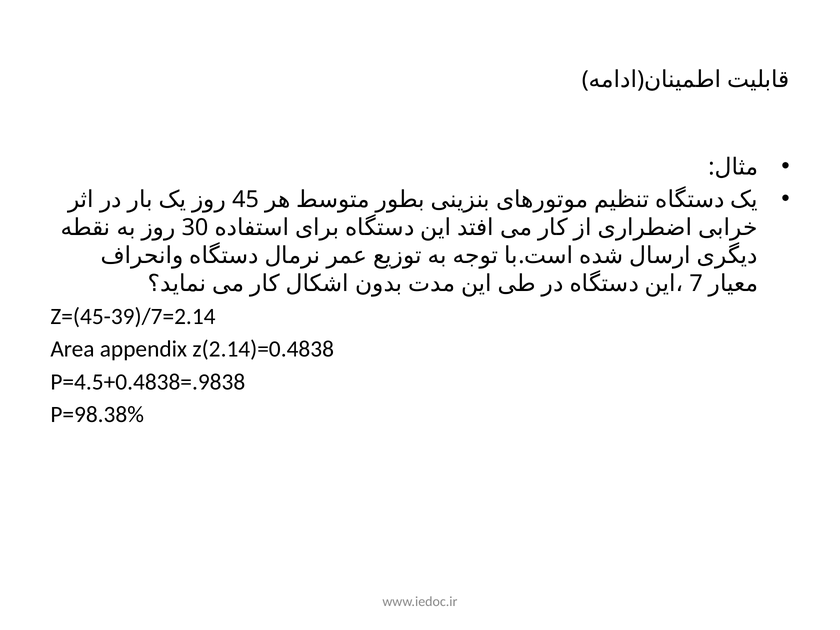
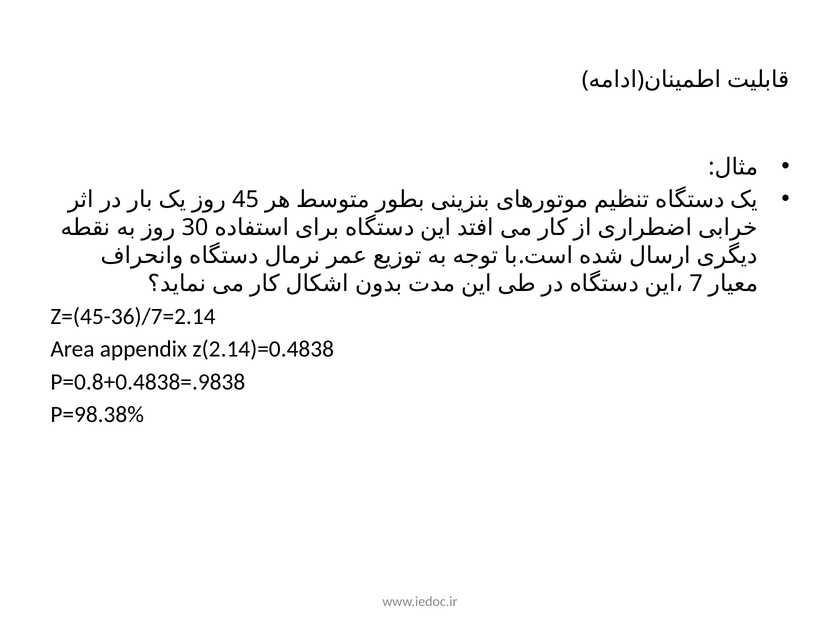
Z=(45-39)/7=2.14: Z=(45-39)/7=2.14 -> Z=(45-36)/7=2.14 (133, 316)
P=4.5+0.4838=.9838: P=4.5+0.4838=.9838 -> P=0.8+0.4838=.9838 (148, 382)
